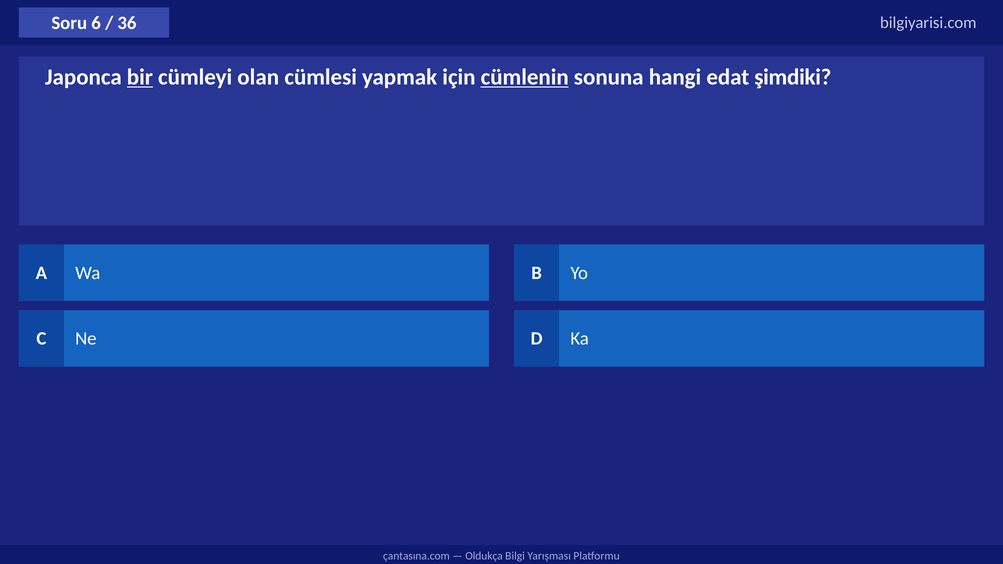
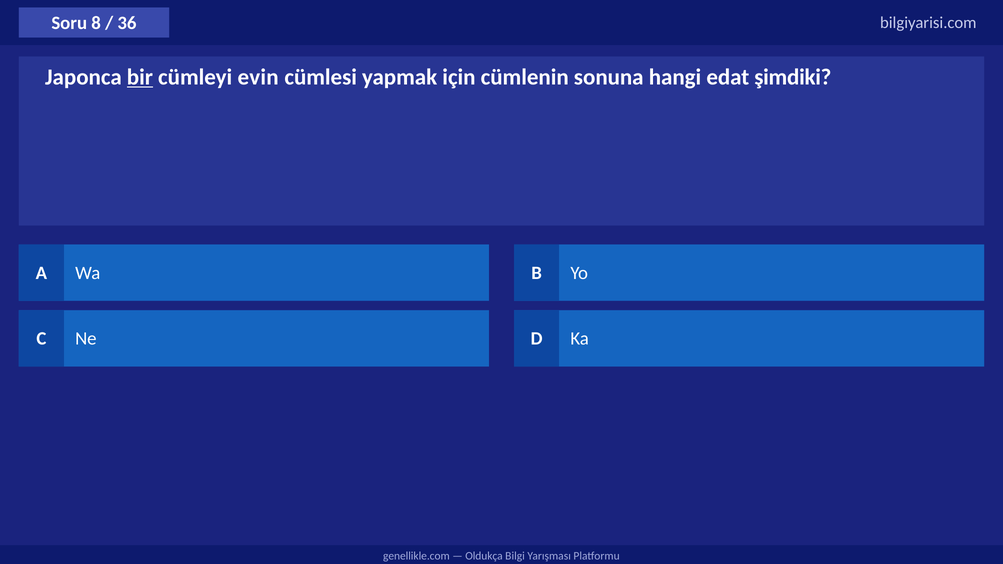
6: 6 -> 8 (96, 23)
olan: olan -> evin (258, 77)
cümlenin underline: present -> none (525, 77)
çantasına.com: çantasına.com -> genellikle.com (416, 556)
